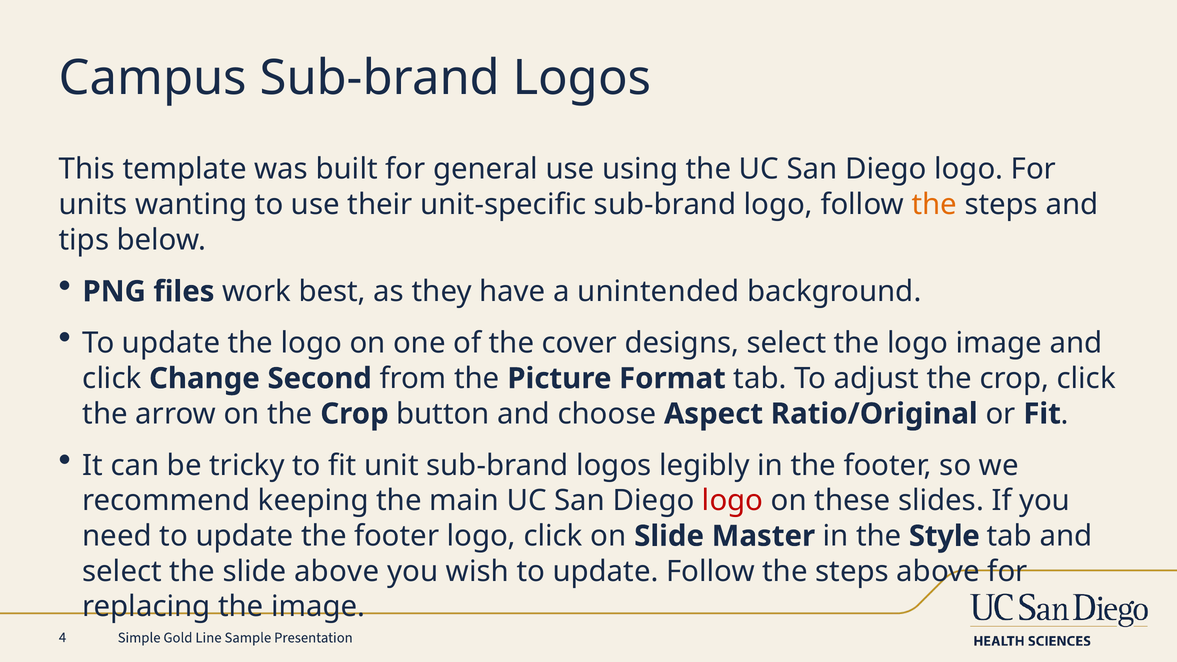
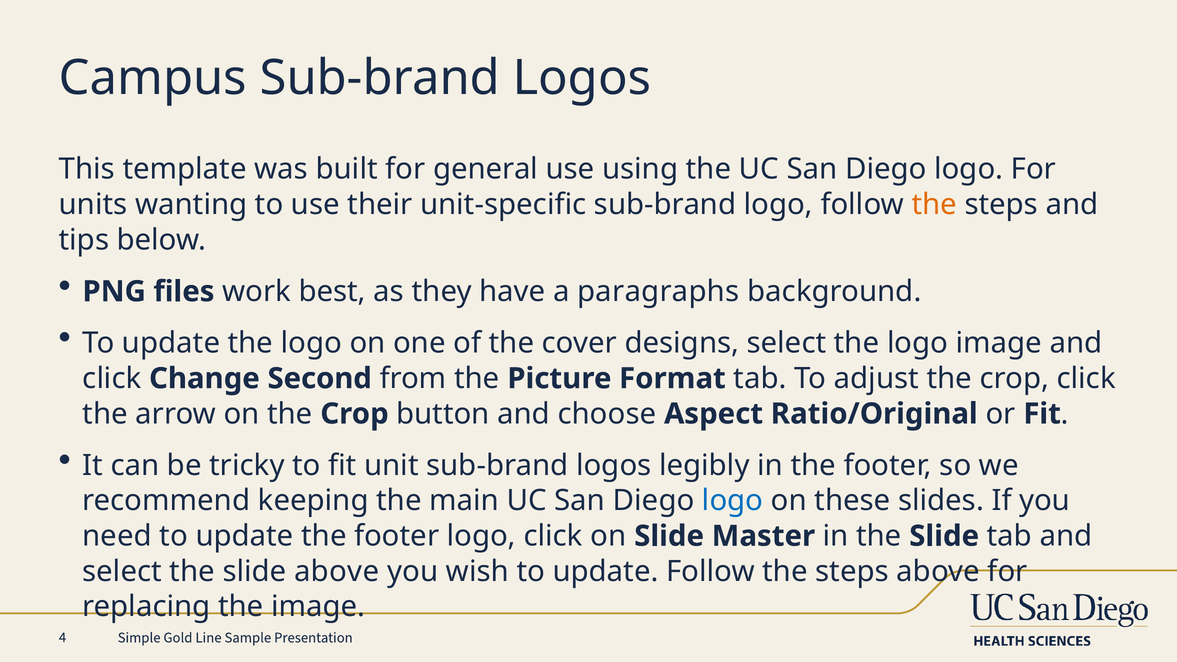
unintended: unintended -> paragraphs (658, 292)
logo colour: red -> blue (733, 501)
in the Style: Style -> Slide (944, 536)
